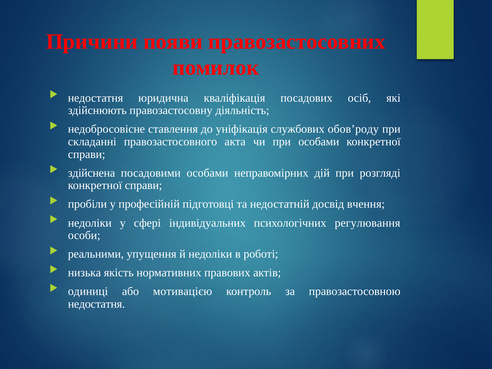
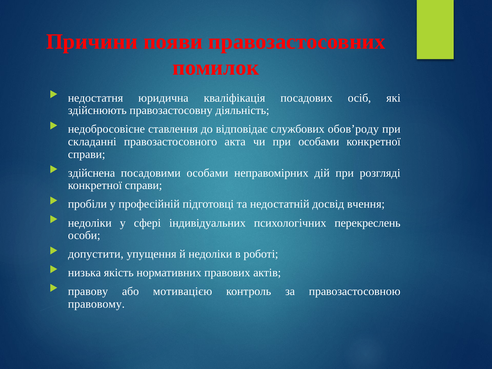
уніфікація: уніфікація -> відповідає (242, 129)
регулювання: регулювання -> перекреслень (368, 223)
реальними: реальними -> допустити (96, 254)
одиниці: одиниці -> правову (88, 291)
недостатня: недостатня -> правовому (96, 304)
